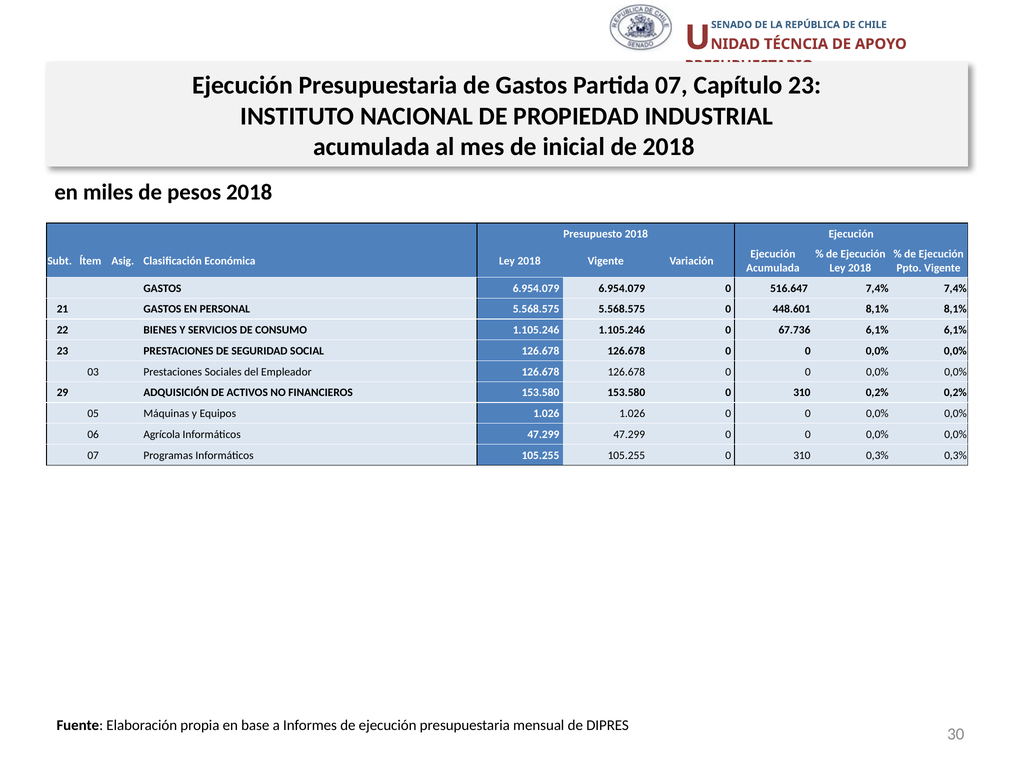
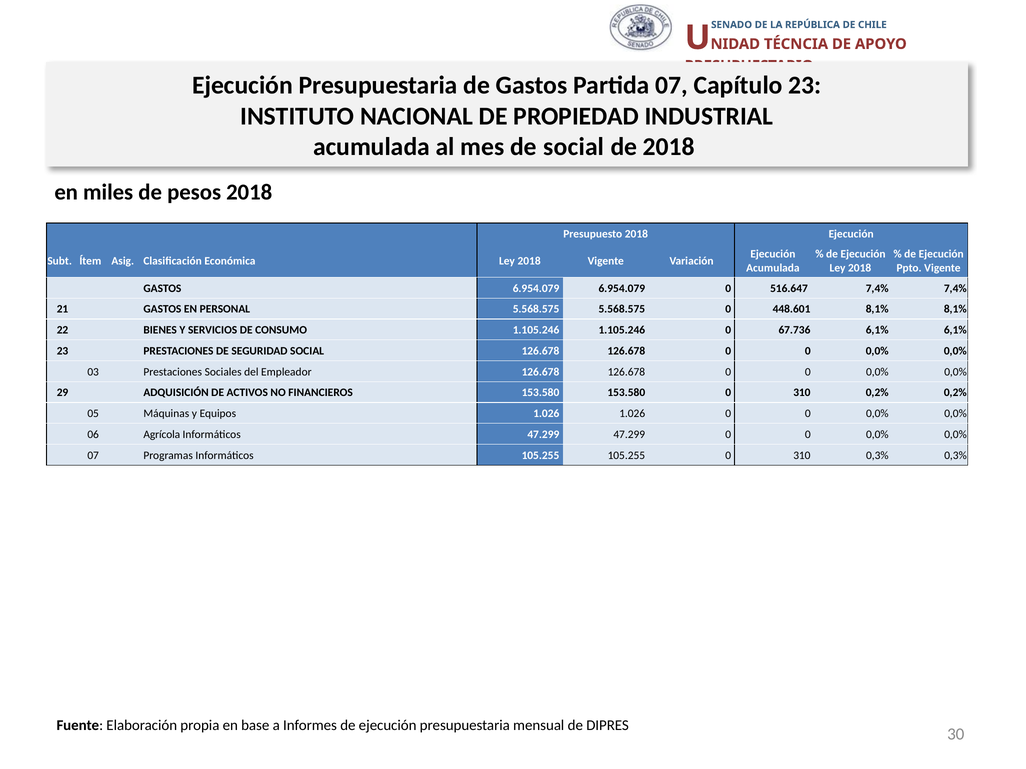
de inicial: inicial -> social (574, 147)
